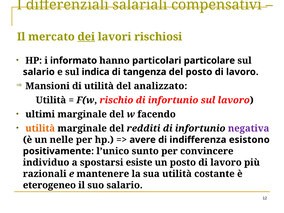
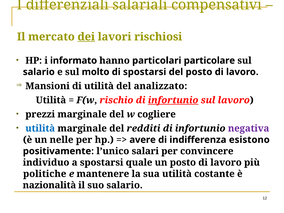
indica: indica -> molto (96, 72)
di tangenza: tangenza -> spostarsi (145, 72)
infortunio underline: none -> present (173, 100)
ultimi: ultimi -> prezzi (40, 114)
facendo: facendo -> cogliere (157, 114)
utilità colour: orange -> blue (40, 128)
sunto: sunto -> salari (145, 151)
esiste: esiste -> quale (139, 162)
razionali: razionali -> politiche (45, 174)
eterogeneo: eterogeneo -> nazionalità (49, 185)
